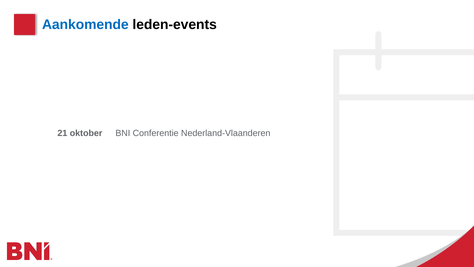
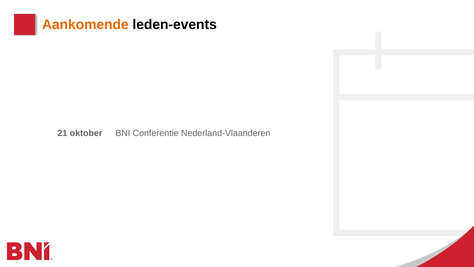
Aankomende colour: blue -> orange (85, 24)
